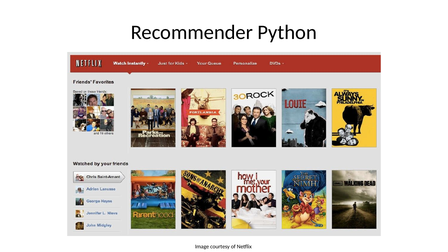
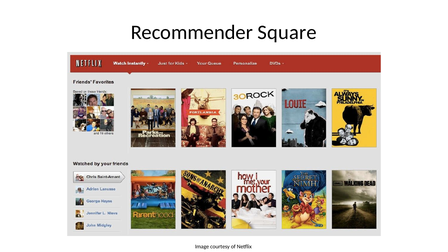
Python: Python -> Square (287, 33)
